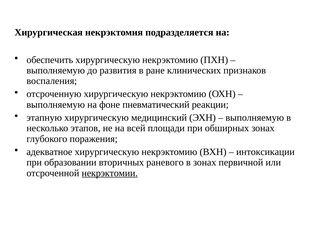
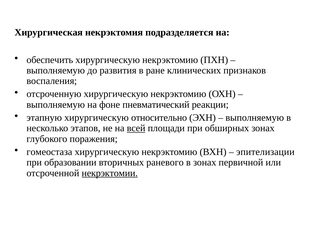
медицинский: медицинский -> относительно (159, 118)
всей underline: none -> present (136, 128)
адекватное: адекватное -> гомеостаза (49, 152)
интоксикации: интоксикации -> эпителизации (265, 152)
